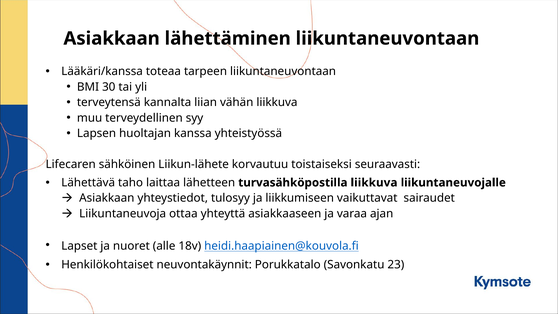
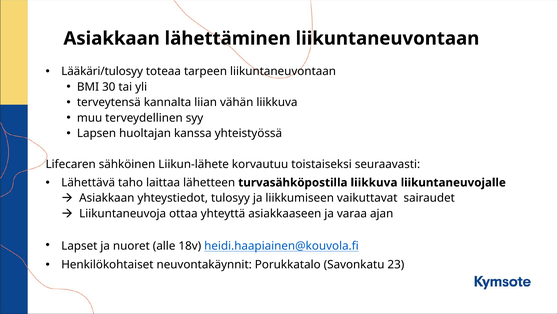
Lääkäri/kanssa: Lääkäri/kanssa -> Lääkäri/tulosyy (102, 71)
